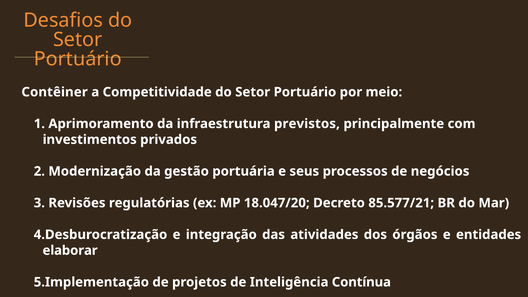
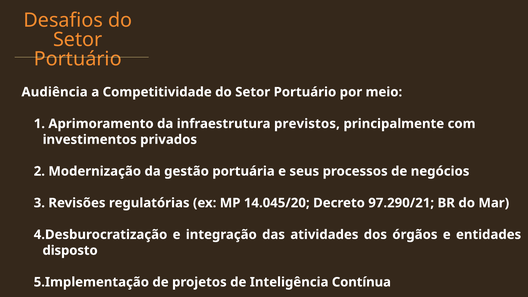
Contêiner: Contêiner -> Audiência (55, 92)
18.047/20: 18.047/20 -> 14.045/20 (277, 203)
85.577/21: 85.577/21 -> 97.290/21 (401, 203)
elaborar: elaborar -> disposto (70, 250)
